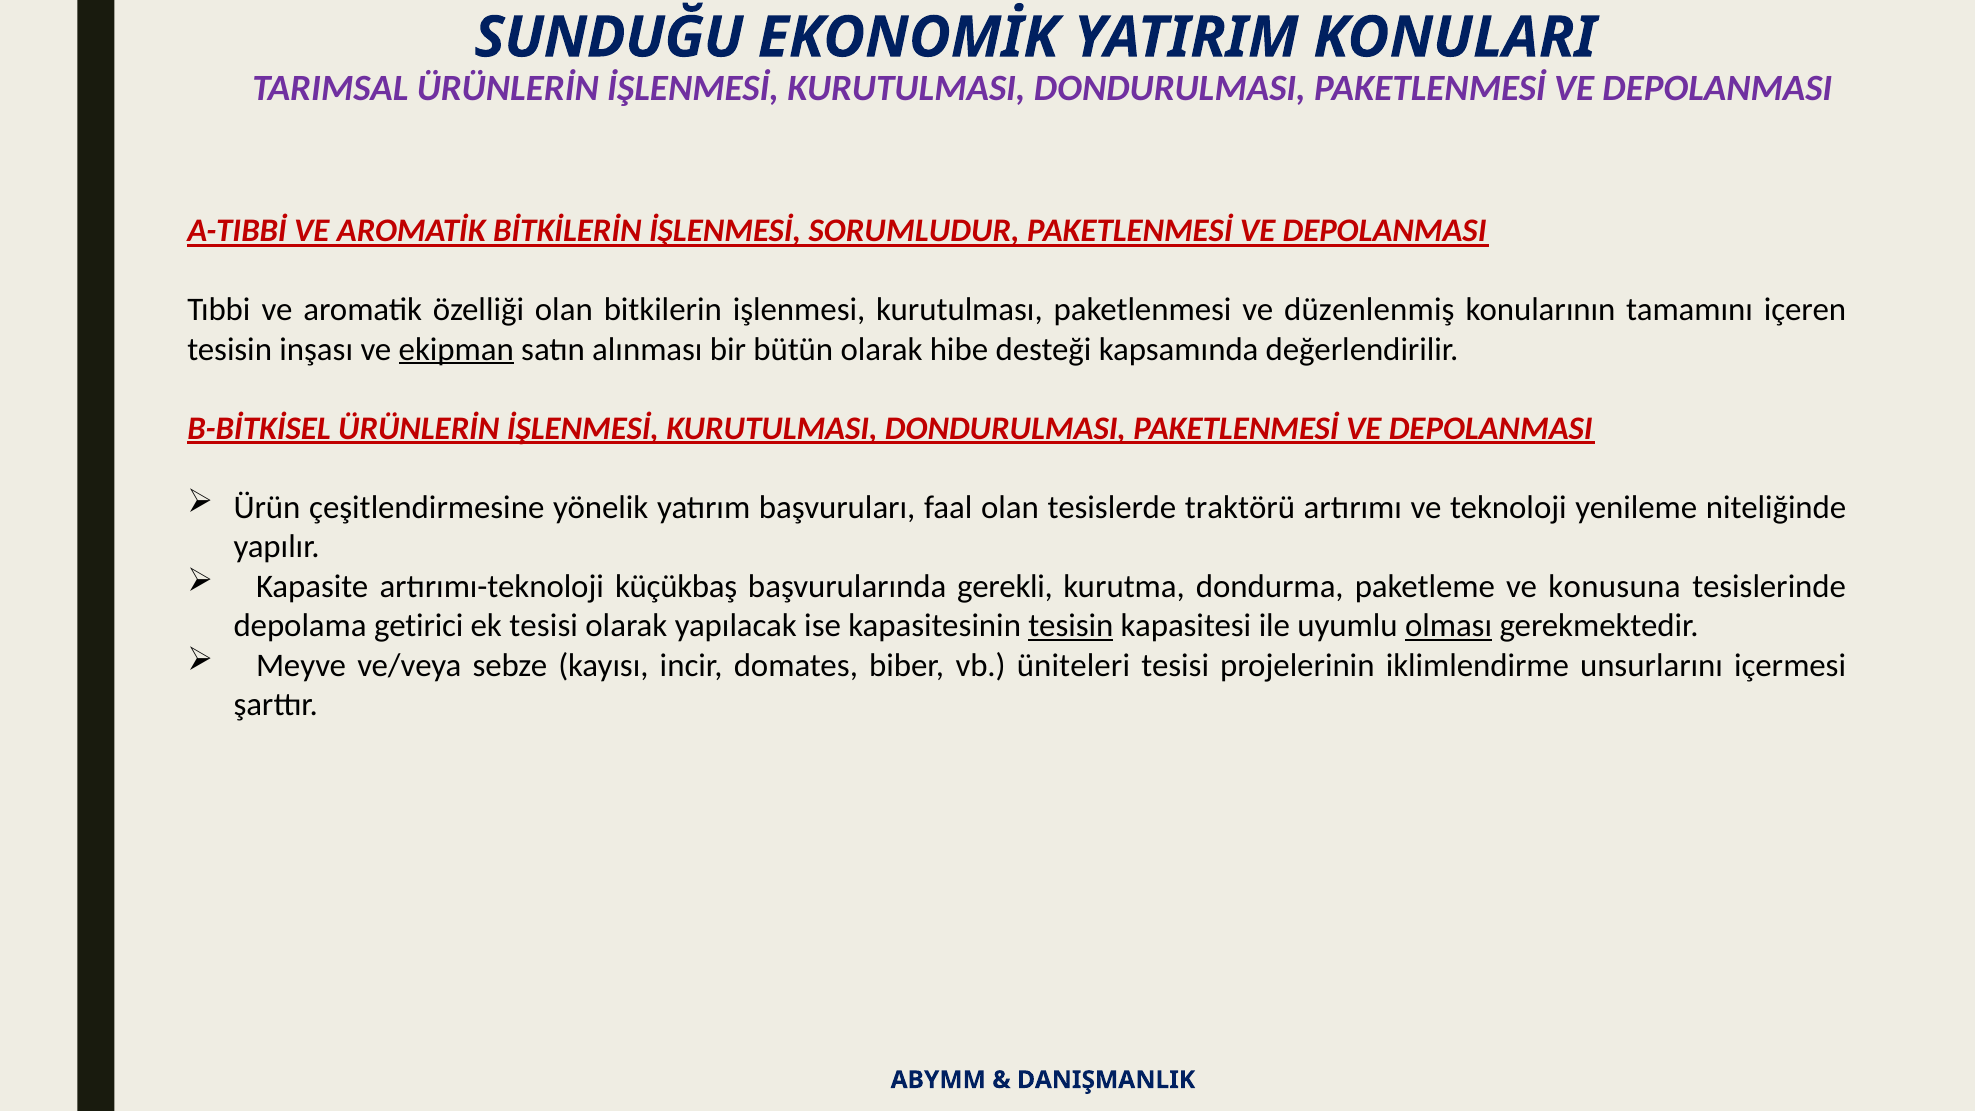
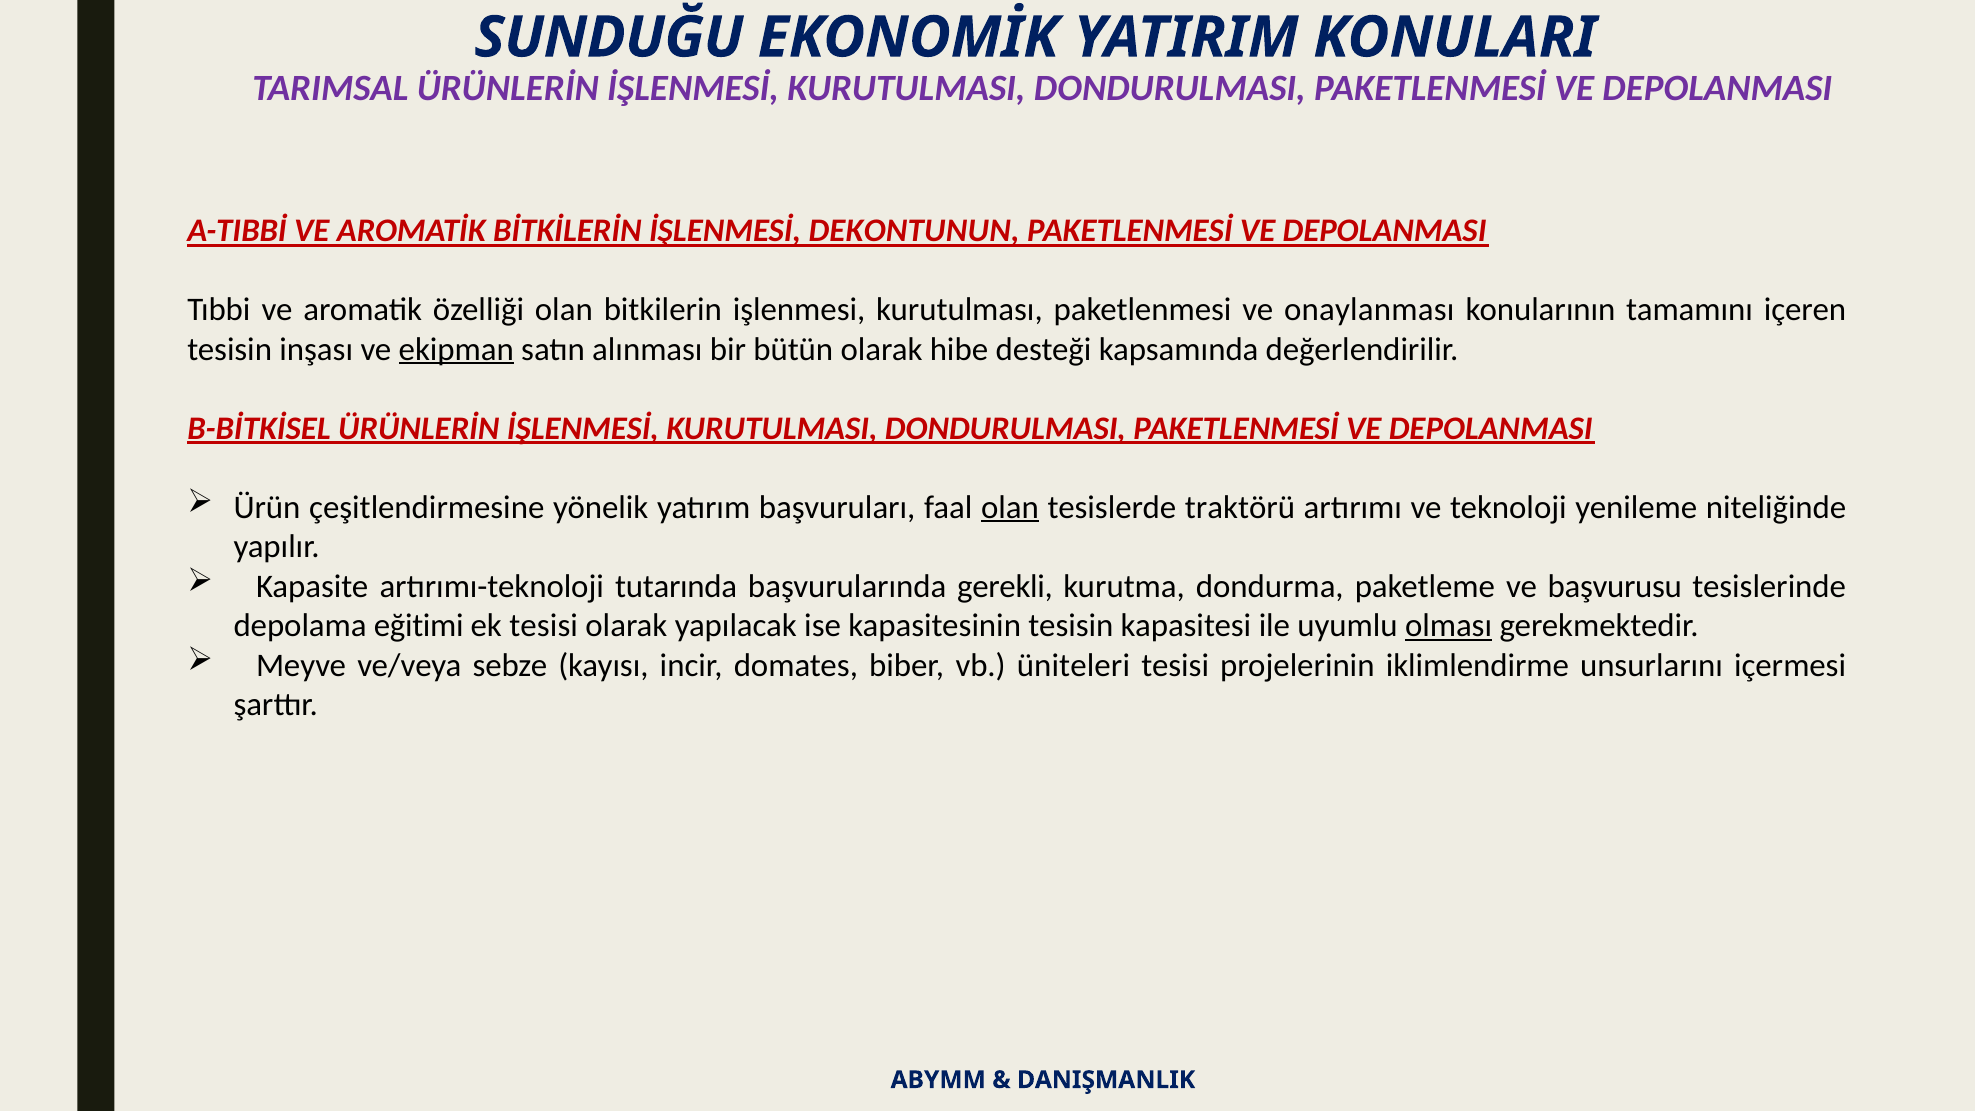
SORUMLUDUR: SORUMLUDUR -> DEKONTUNUN (914, 231)
düzenlenmiş: düzenlenmiş -> onaylanması (1369, 310)
olan underline: none -> present (1010, 507)
küçükbaş: küçükbaş -> tutarında (676, 586)
konusuna: konusuna -> başvurusu (1615, 586)
getirici: getirici -> eğitimi (419, 626)
tesisin underline: present -> none (1071, 626)
